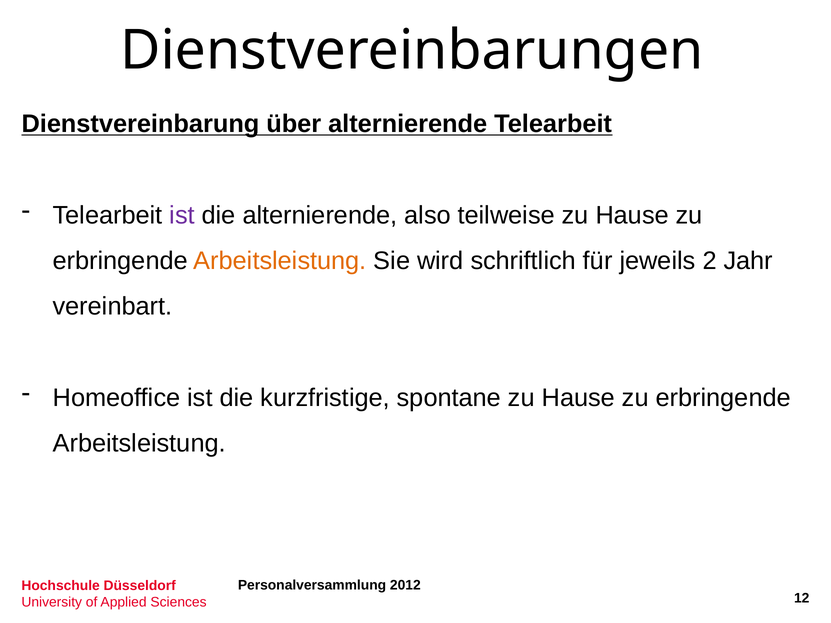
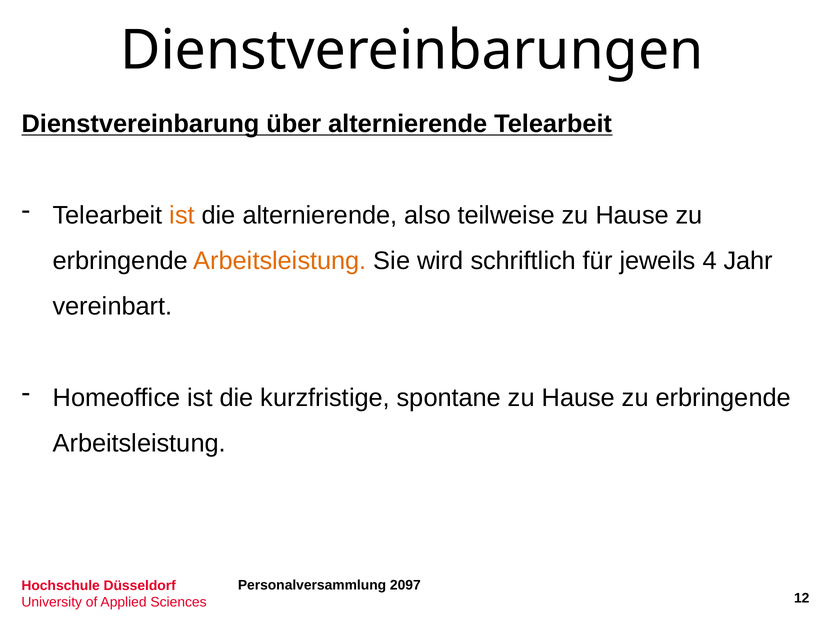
ist colour: purple -> orange (182, 215)
2: 2 -> 4 (710, 261)
2012: 2012 -> 2097 (405, 586)
